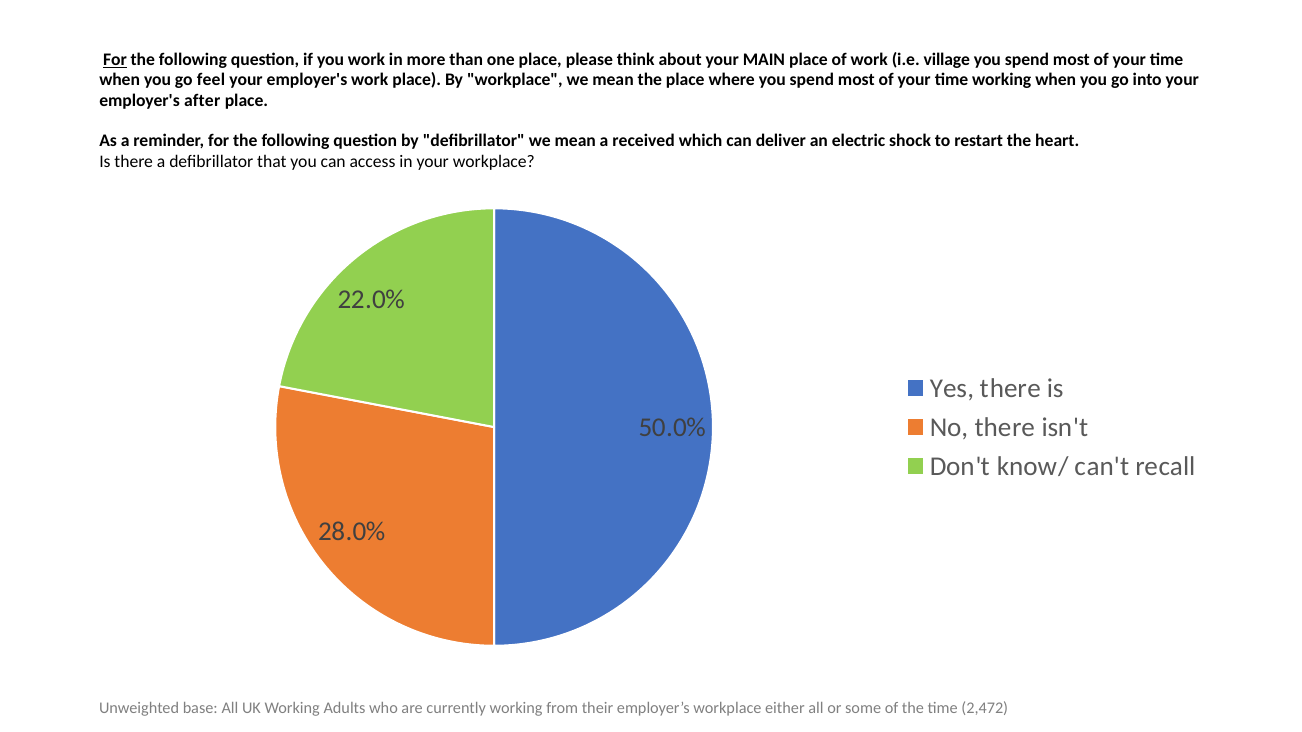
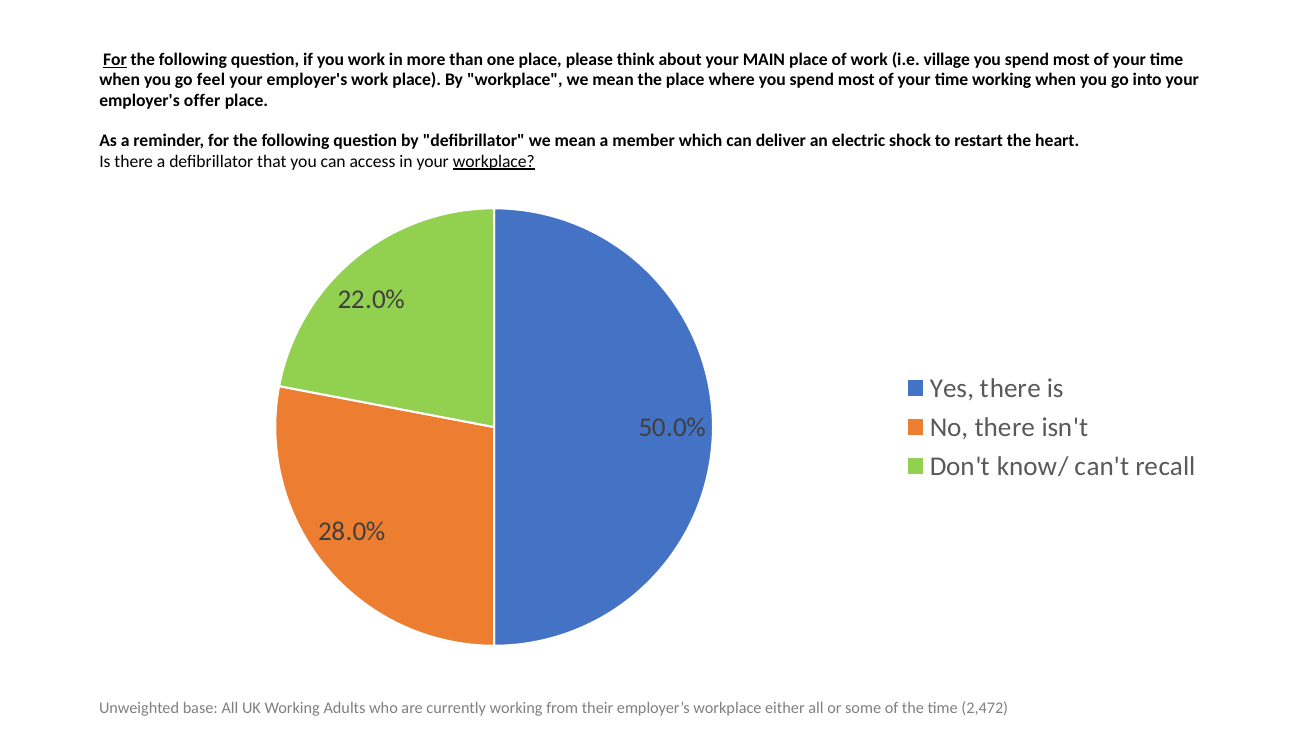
after: after -> offer (202, 100)
received: received -> member (644, 141)
workplace underline: none -> present (494, 161)
